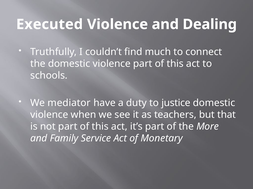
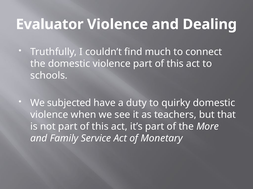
Executed: Executed -> Evaluator (50, 24)
mediator: mediator -> subjected (69, 103)
justice: justice -> quirky (176, 103)
